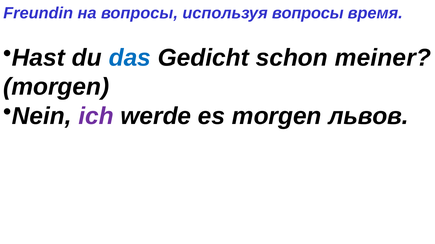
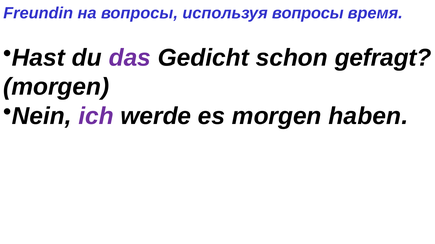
das colour: blue -> purple (130, 58)
meiner: meiner -> gefragt (383, 58)
львов: львов -> haben (368, 117)
